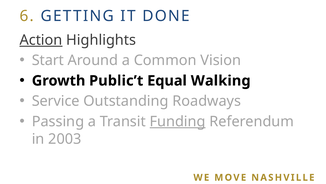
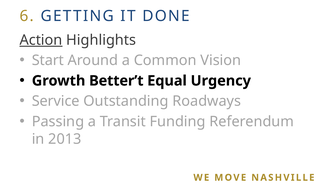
Public’t: Public’t -> Better’t (116, 80)
Walking: Walking -> Urgency (221, 80)
Funding underline: present -> none (178, 121)
2003: 2003 -> 2013 (65, 139)
